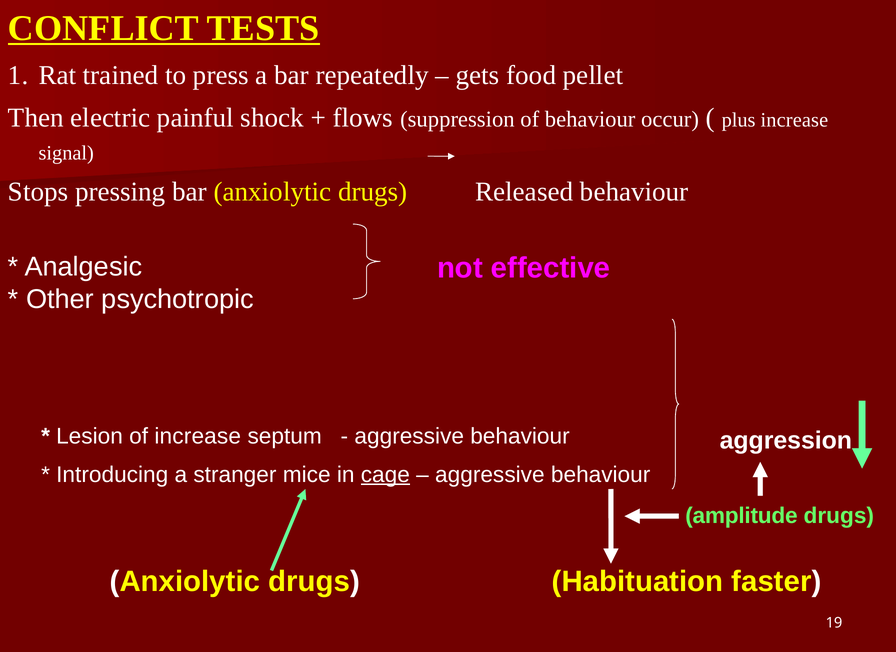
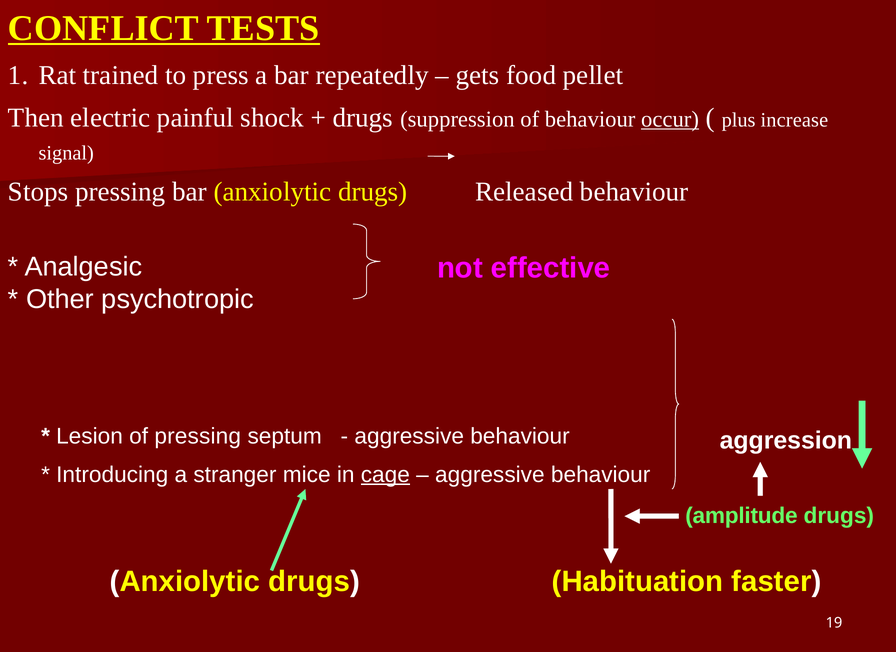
flows: flows -> drugs (363, 118)
occur underline: none -> present (670, 119)
of increase: increase -> pressing (198, 436)
